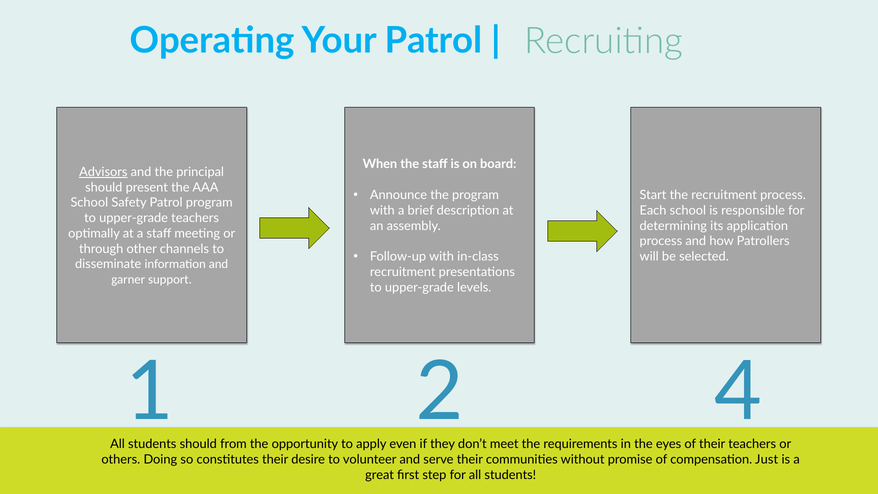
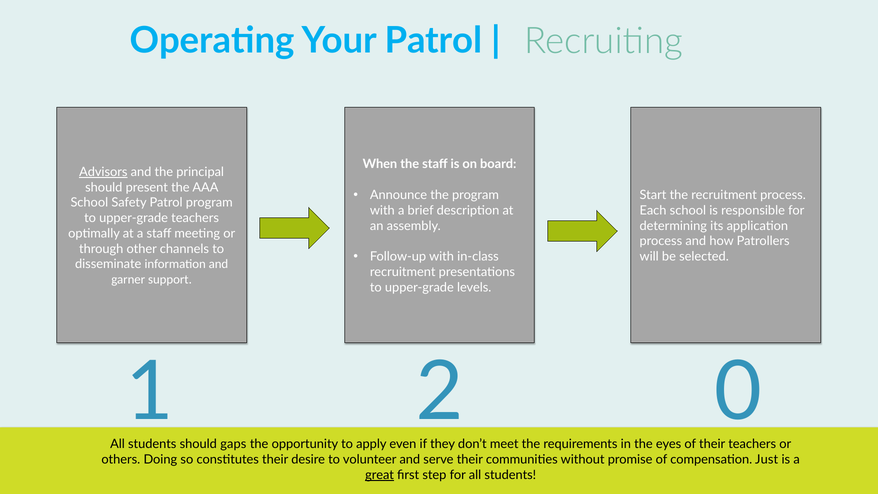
4: 4 -> 0 (738, 392)
from: from -> gaps (233, 444)
great underline: none -> present (380, 475)
